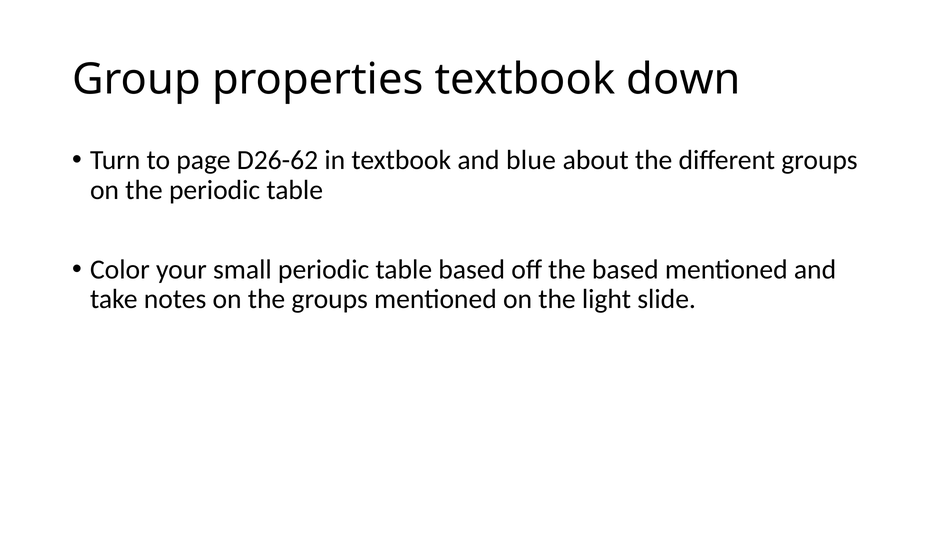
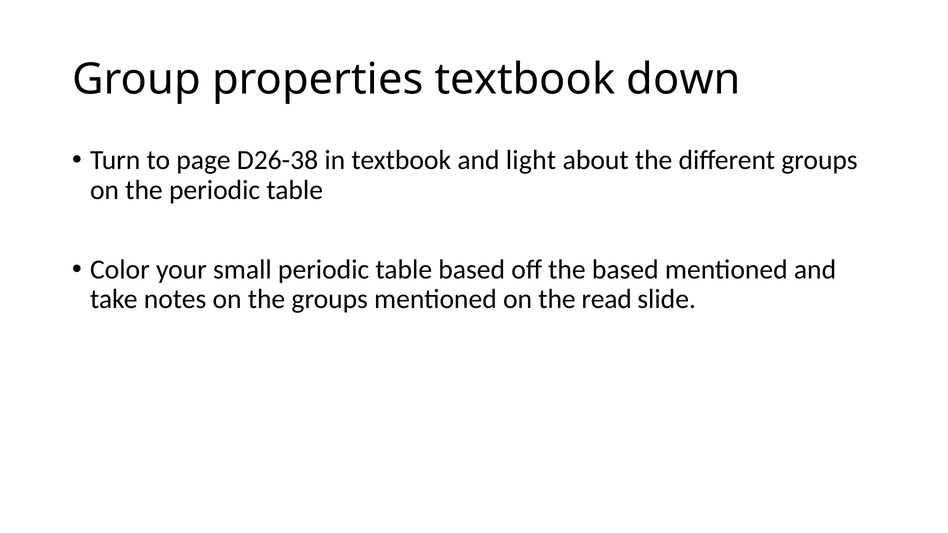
D26-62: D26-62 -> D26-38 (277, 160)
blue: blue -> light (531, 160)
light: light -> read (607, 300)
